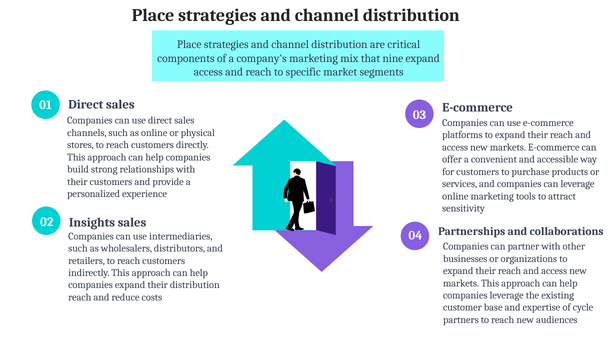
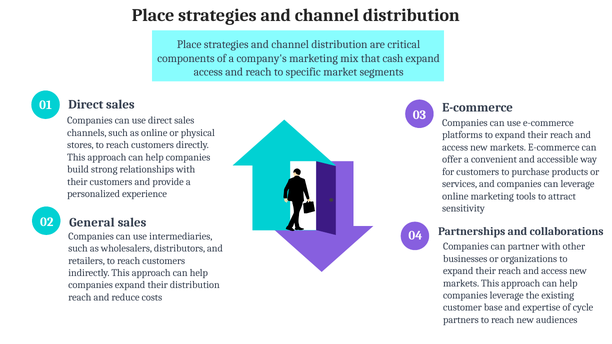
nine: nine -> cash (393, 58)
Insights: Insights -> General (92, 223)
